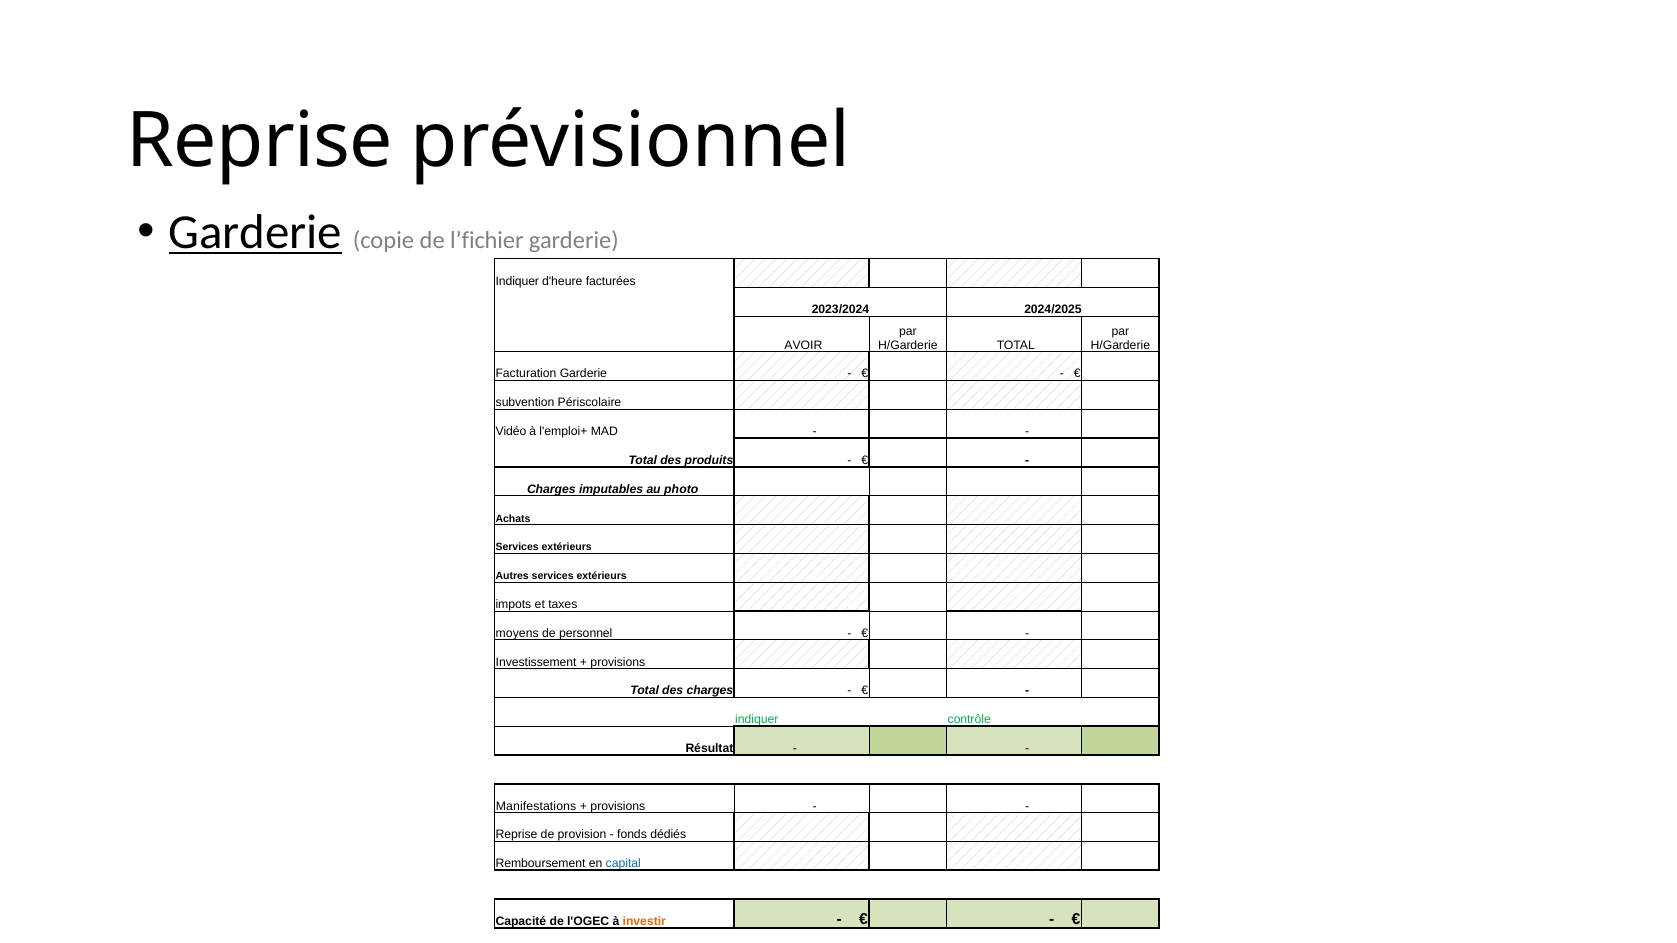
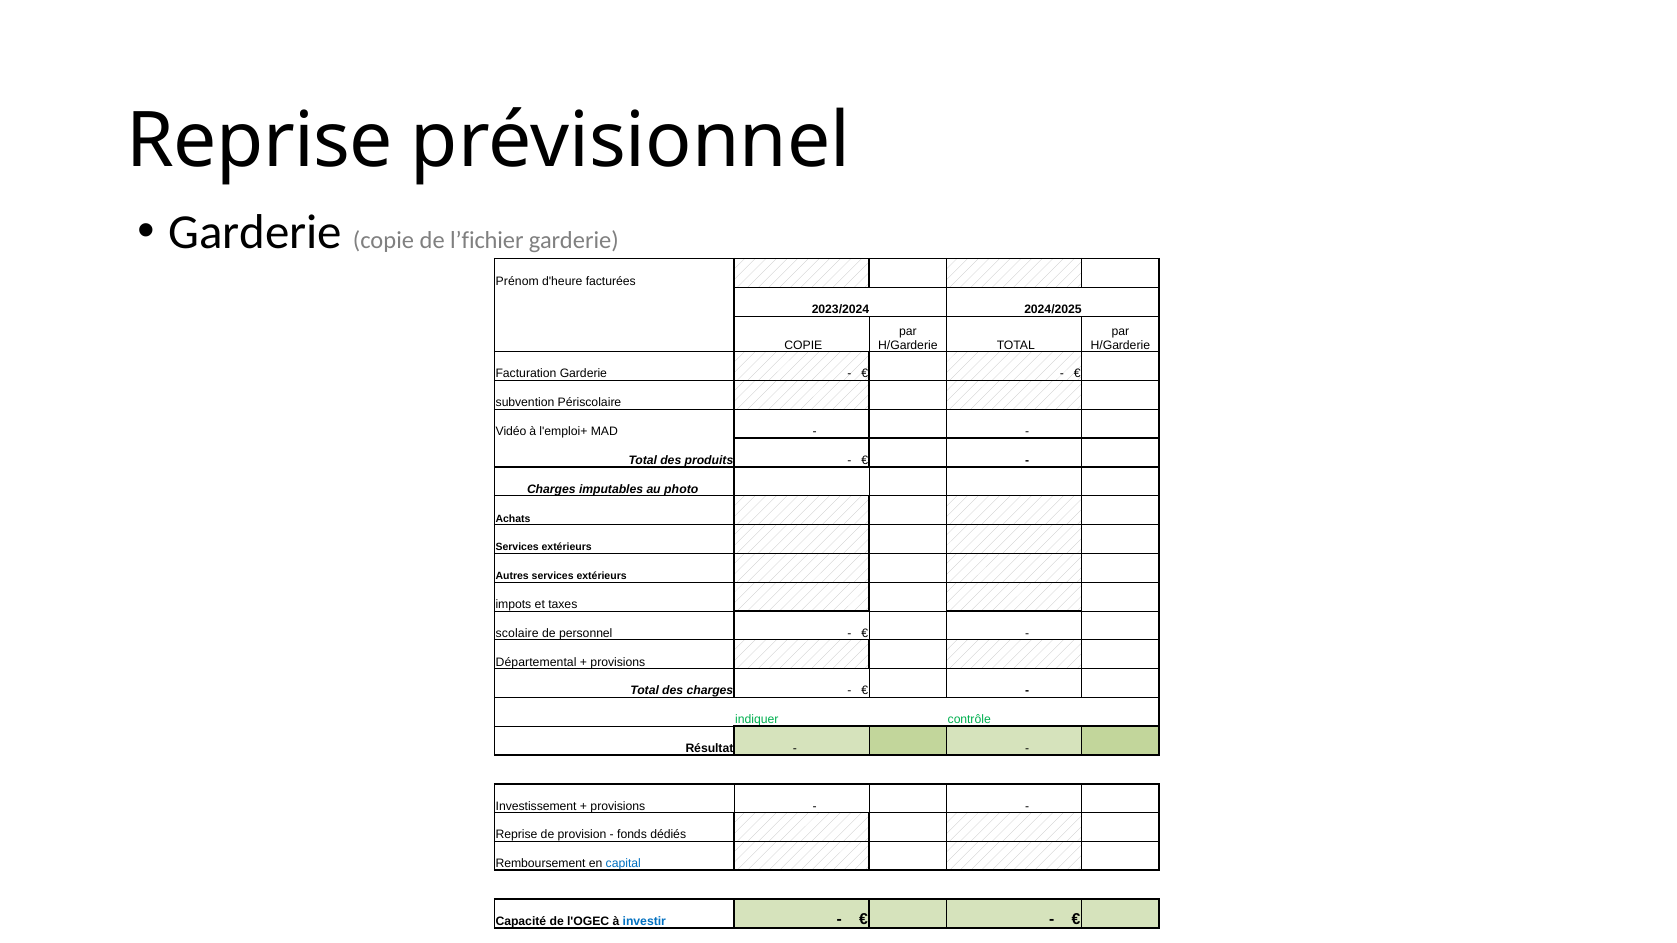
Garderie underline: present -> none (255, 232)
Indiquer: Indiquer -> Prénom (517, 281)
AVOIR: AVOIR -> COPIE (803, 345)
moyens: moyens -> scolaire (517, 633)
Investissement: Investissement -> Départemental (536, 662)
Manifestations: Manifestations -> Investissement (536, 806)
investir colour: orange -> blue (644, 922)
